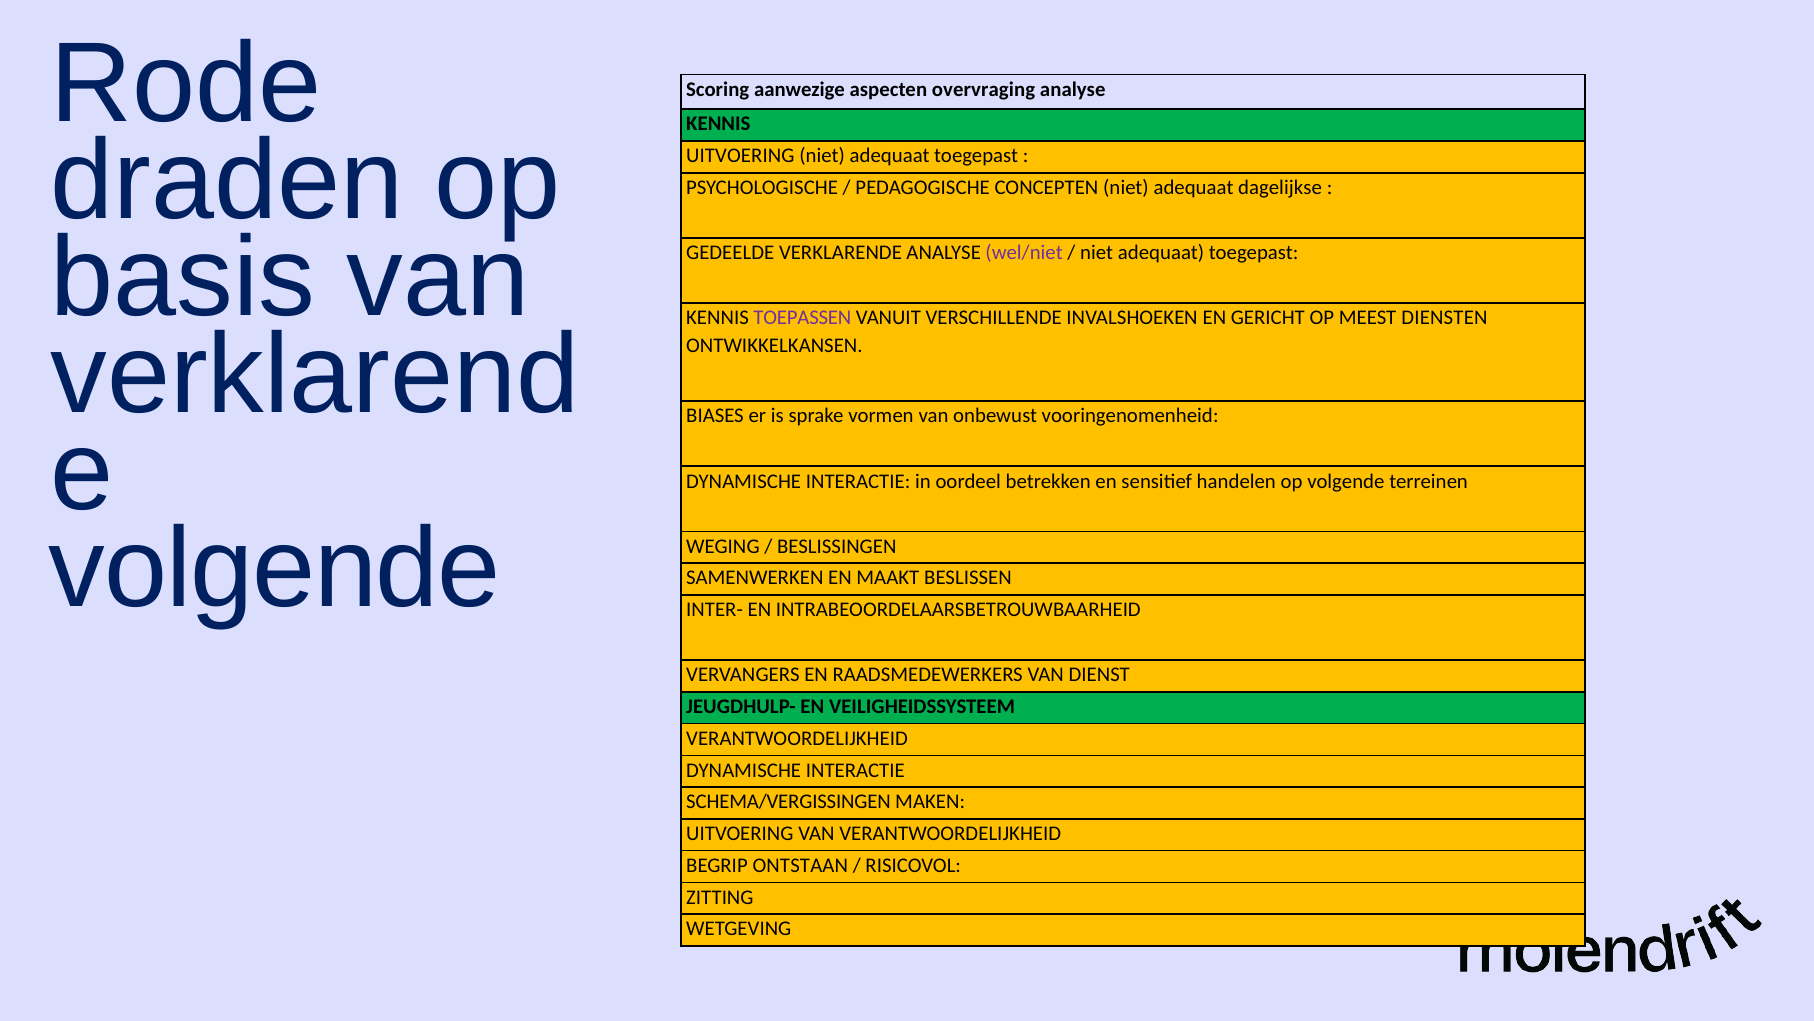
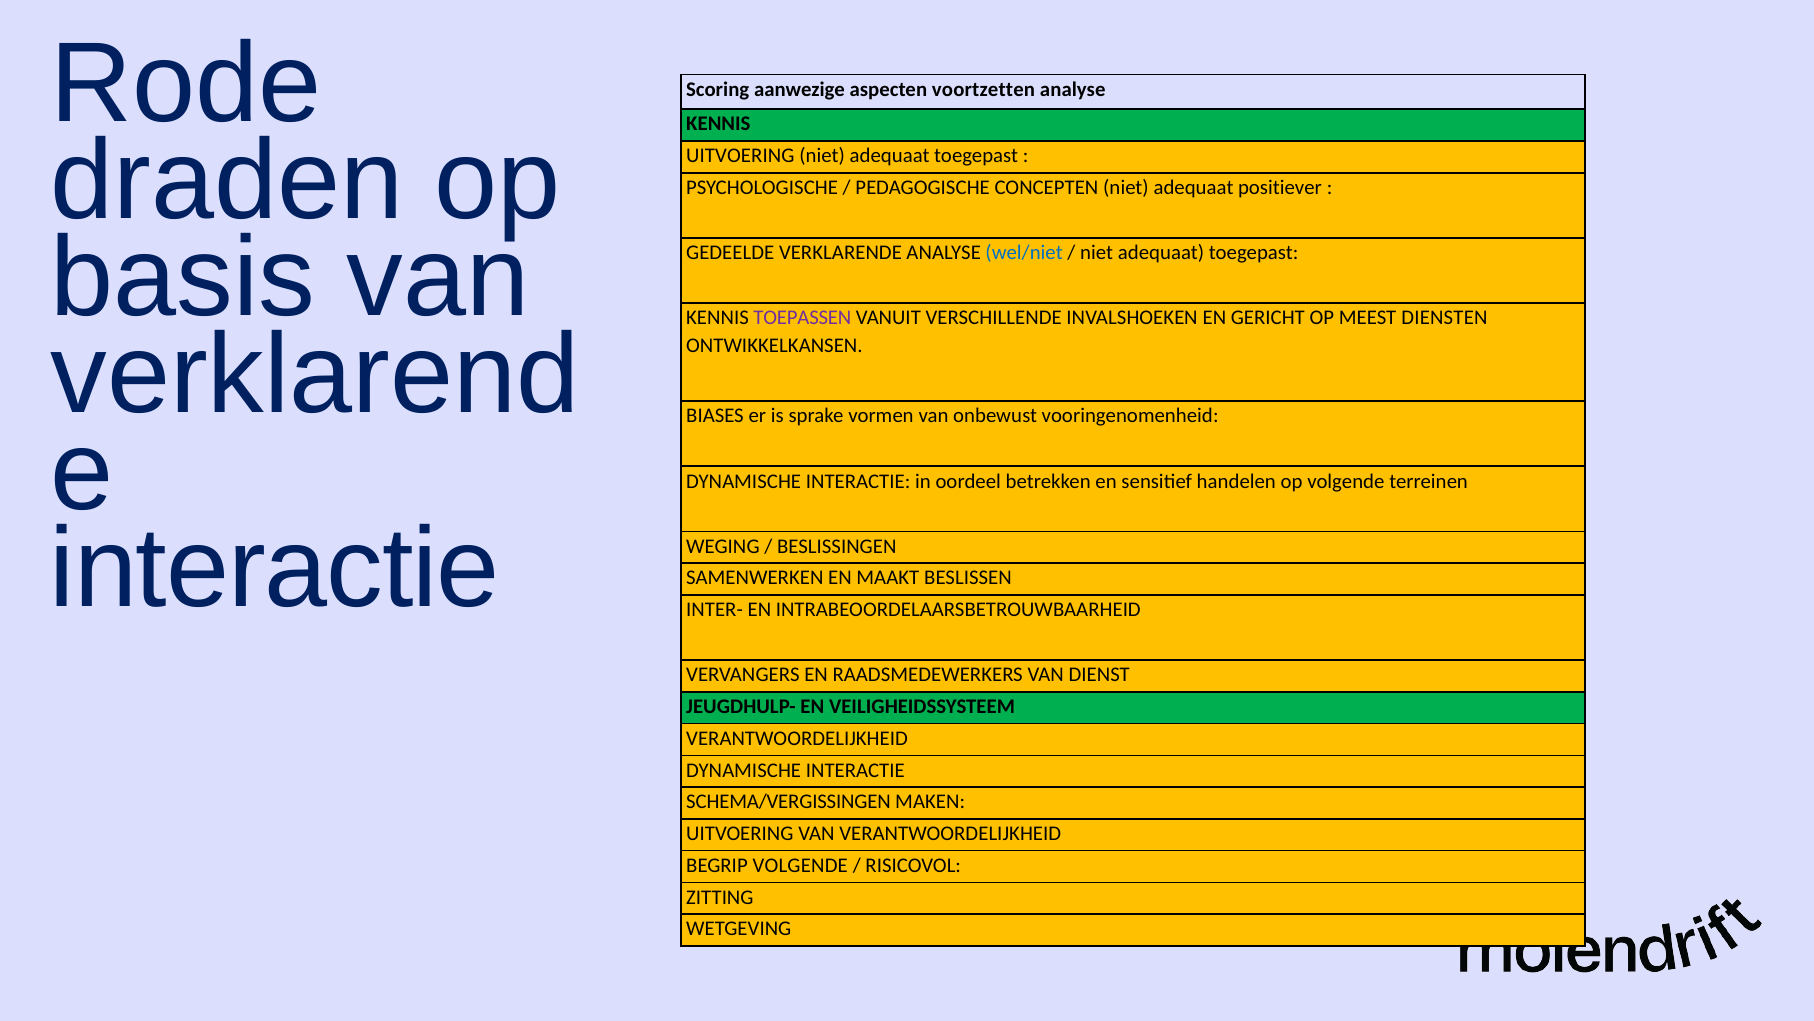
overvraging: overvraging -> voortzetten (984, 89)
dagelijkse: dagelijkse -> positiever (1280, 188)
wel/niet colour: purple -> blue (1024, 253)
volgende: volgende -> interactie (275, 569)
BEGRIP ONTSTAAN: ONTSTAAN -> VOLGENDE (800, 865)
